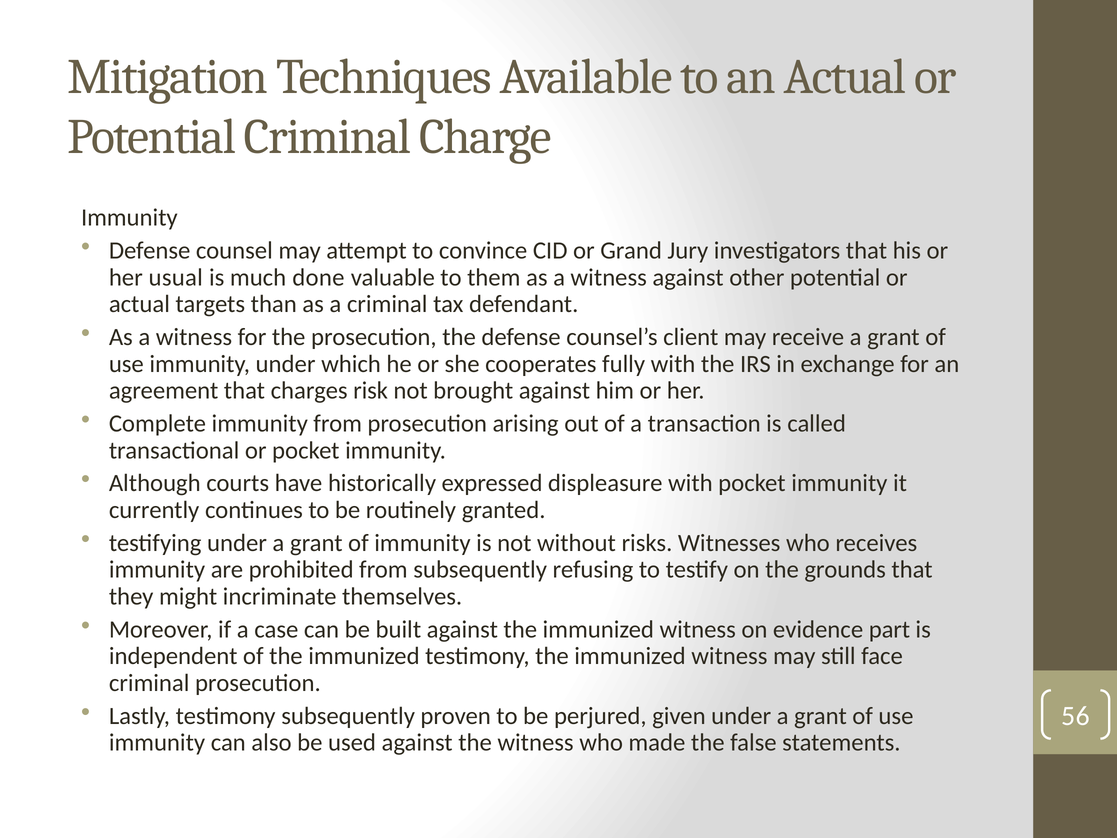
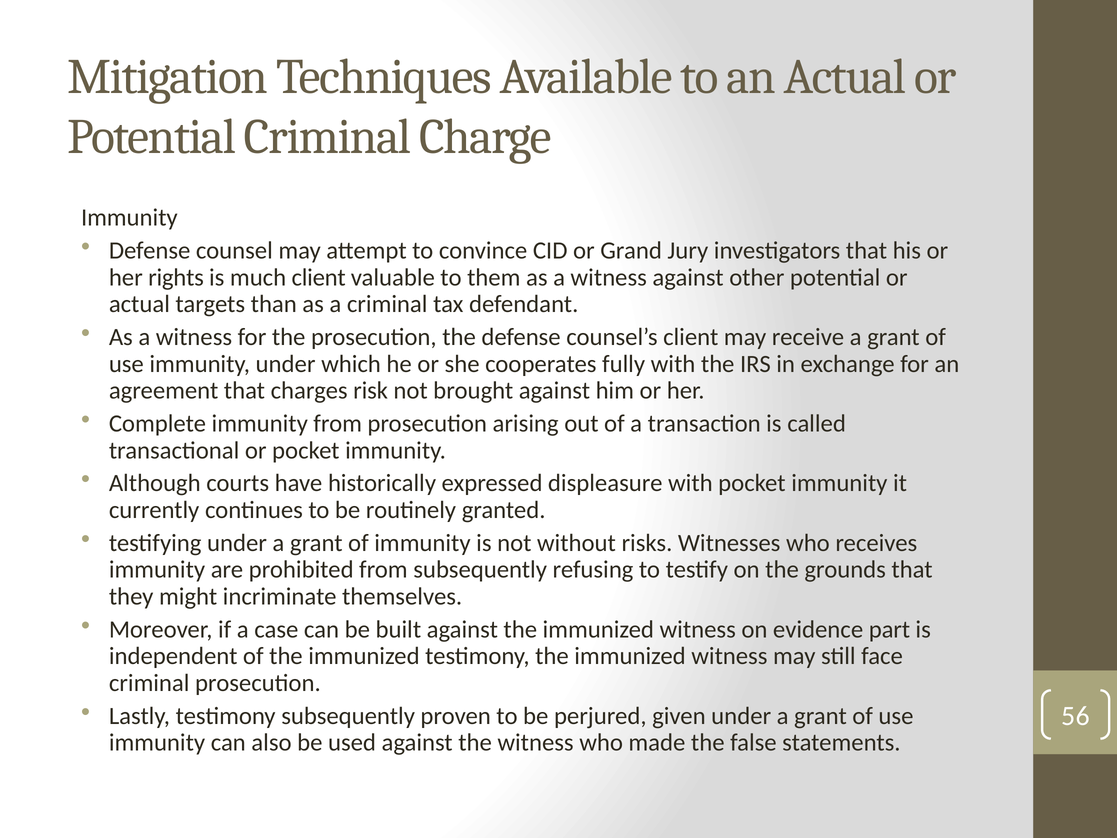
usual: usual -> rights (176, 277)
much done: done -> client (319, 277)
